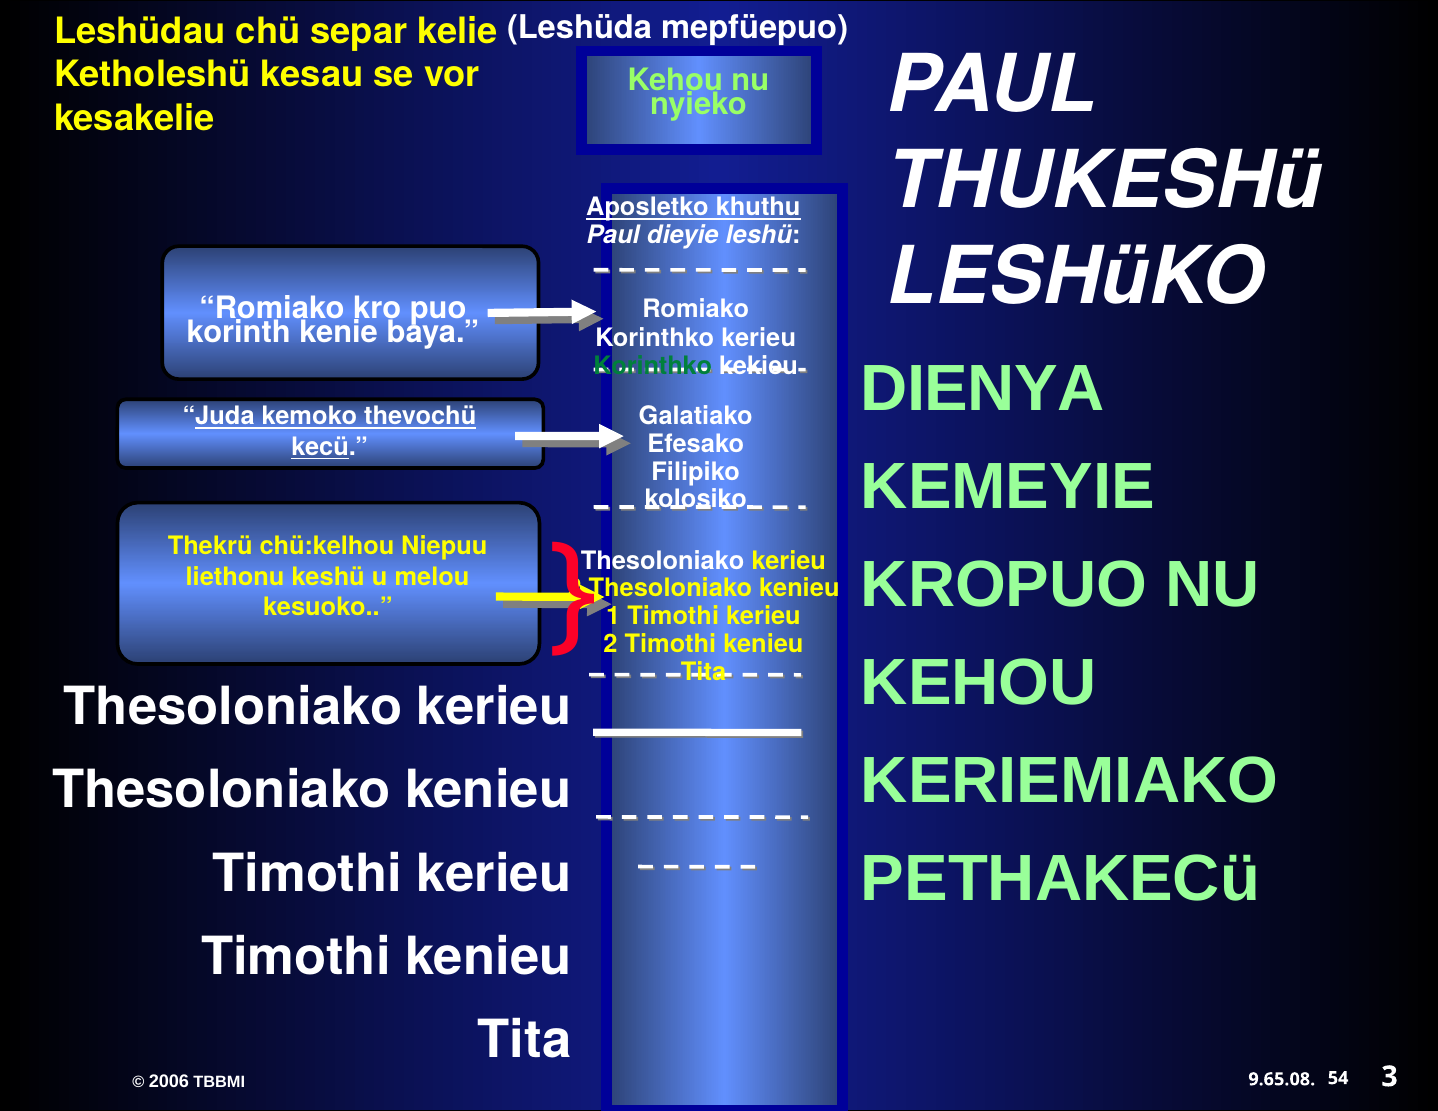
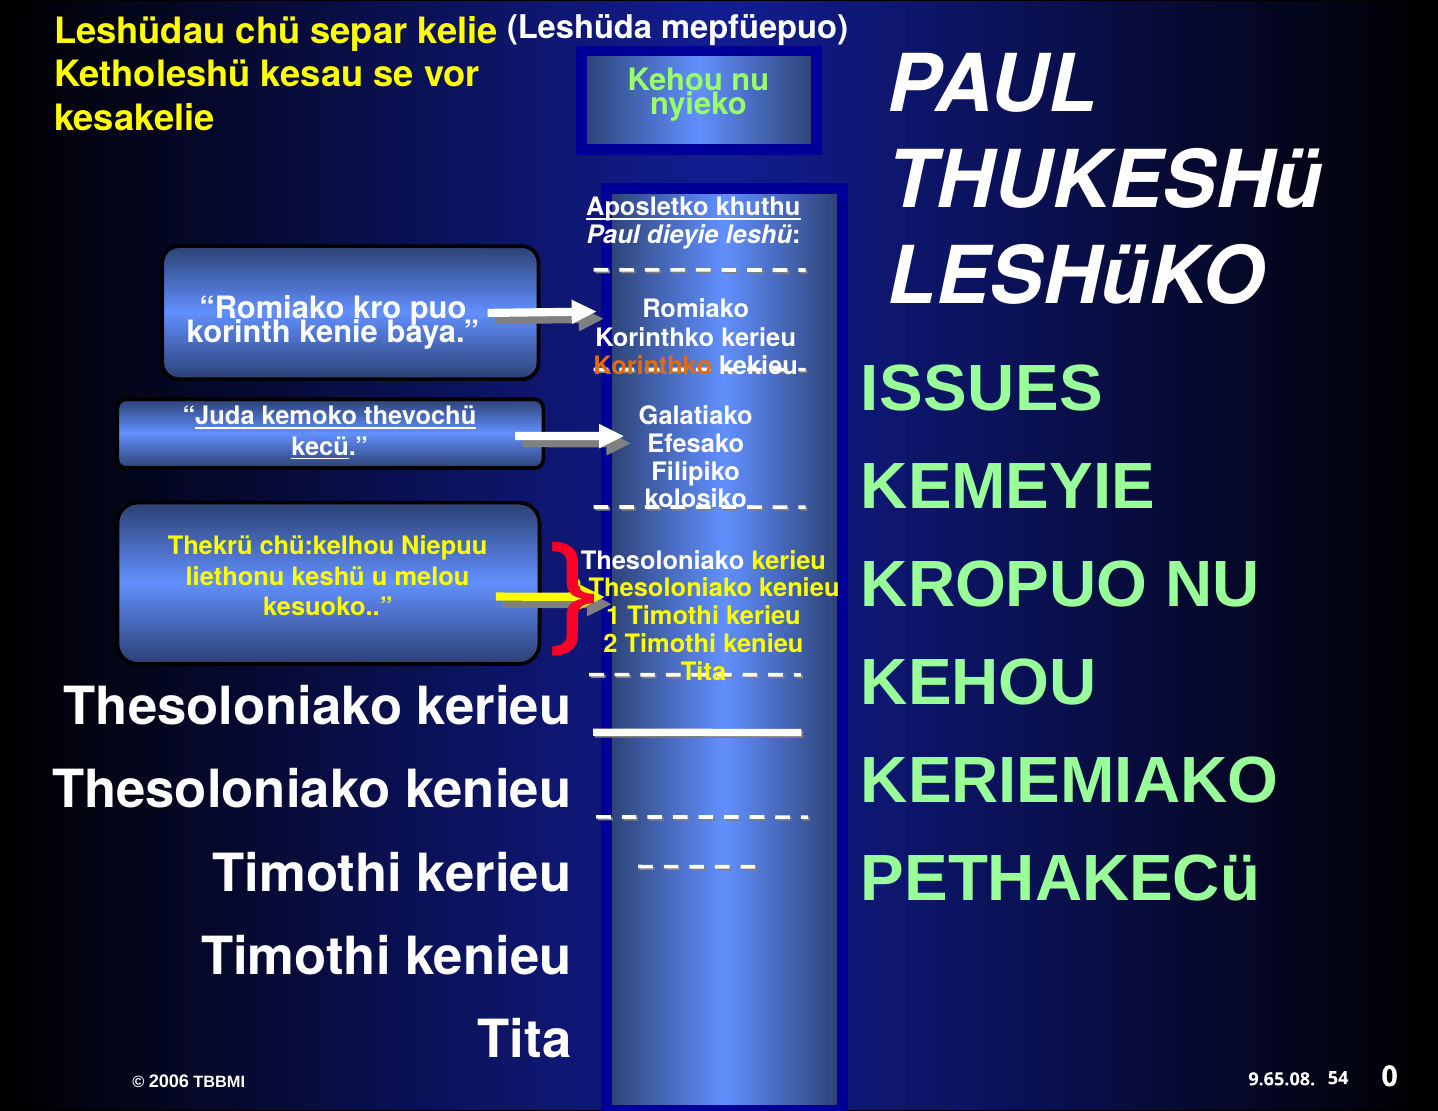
Korinthko colour: green -> orange (653, 366)
DIENYA: DIENYA -> ISSUES (982, 389)
3: 3 -> 0 (1390, 1077)
